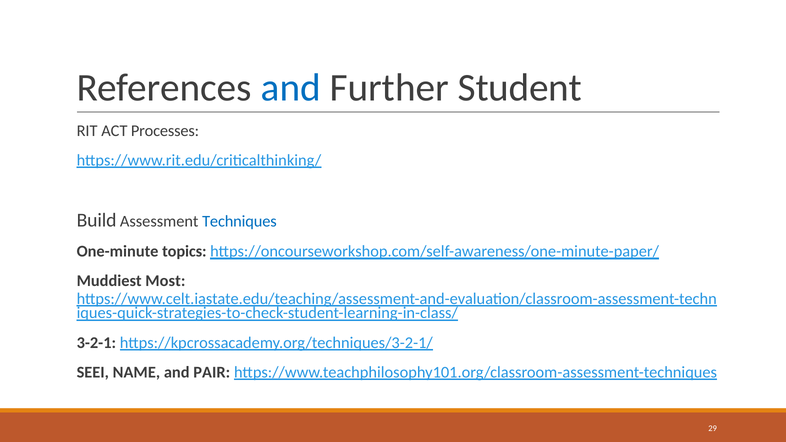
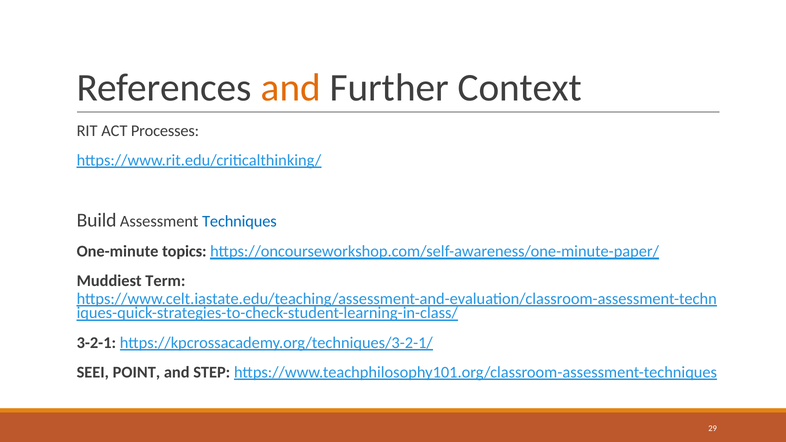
and colour: blue -> orange (291, 88)
Student: Student -> Context (520, 88)
Most: Most -> Term (165, 281)
NAME: NAME -> POINT (136, 372)
PAIR: PAIR -> STEP (212, 372)
